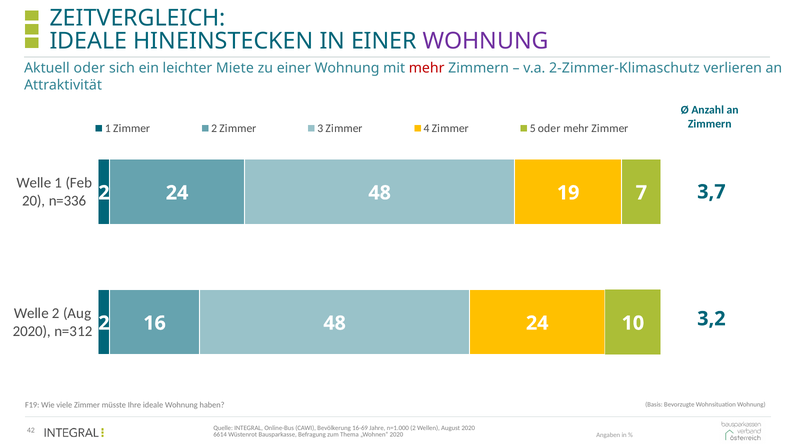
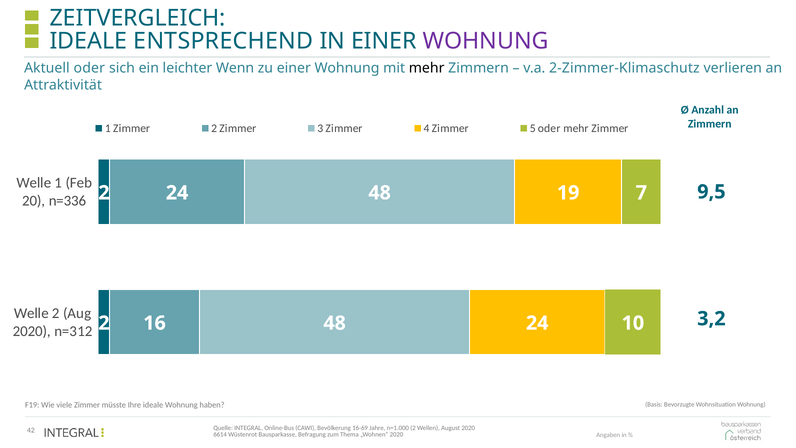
HINEINSTECKEN: HINEINSTECKEN -> ENTSPRECHEND (223, 41)
Miete: Miete -> Wenn (235, 68)
mehr colour: red -> black (427, 68)
3,7: 3,7 -> 9,5 (711, 192)
